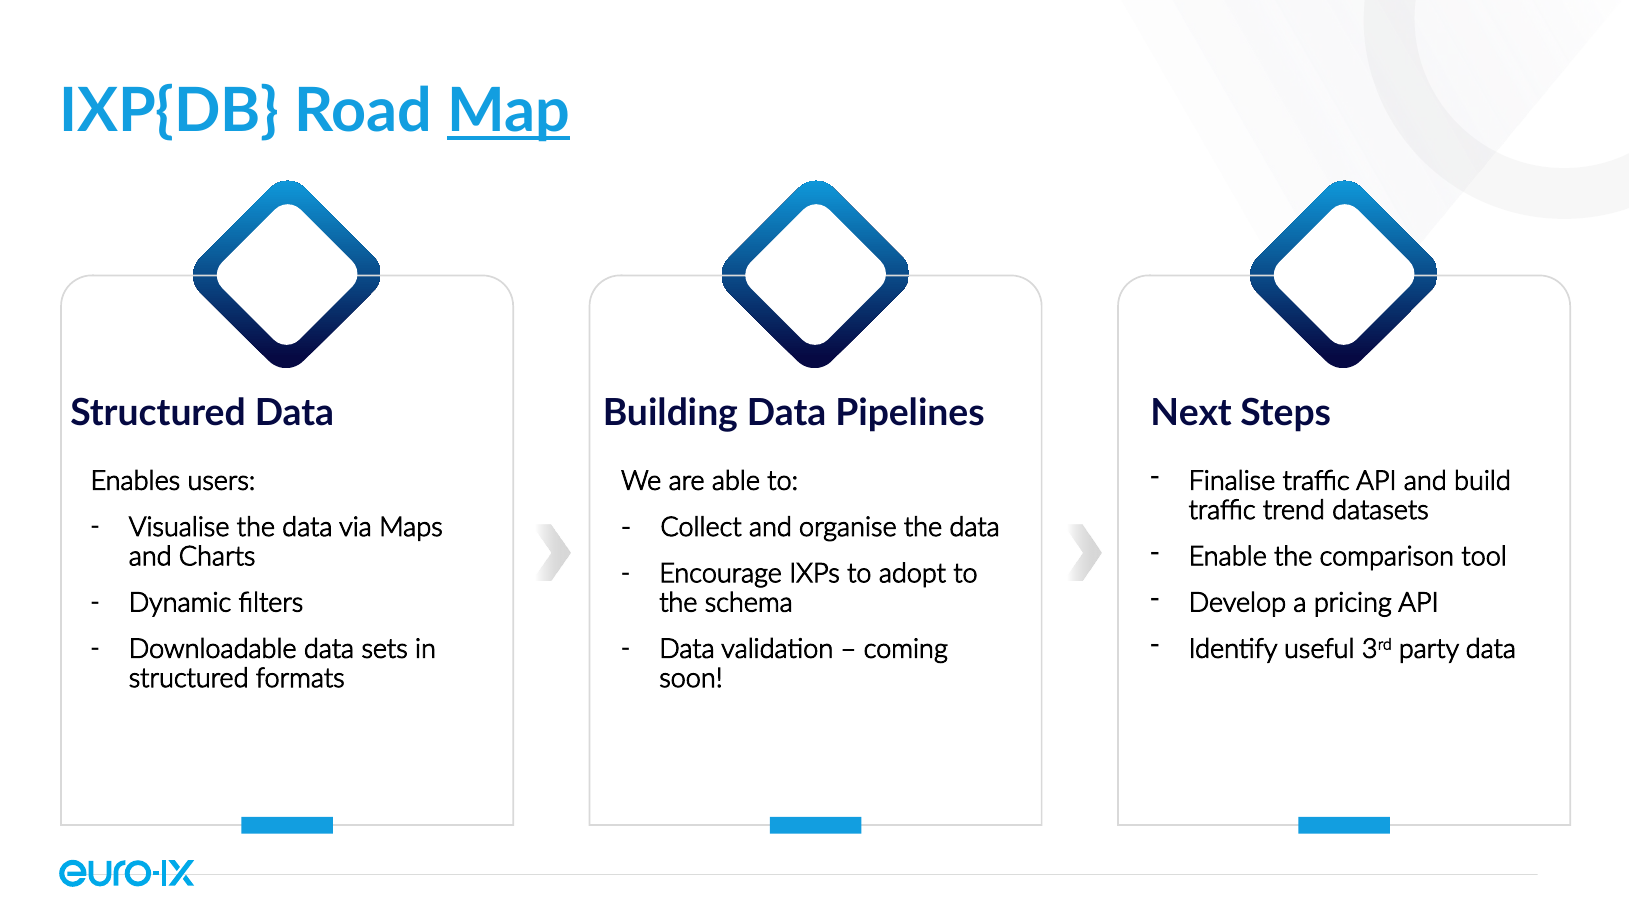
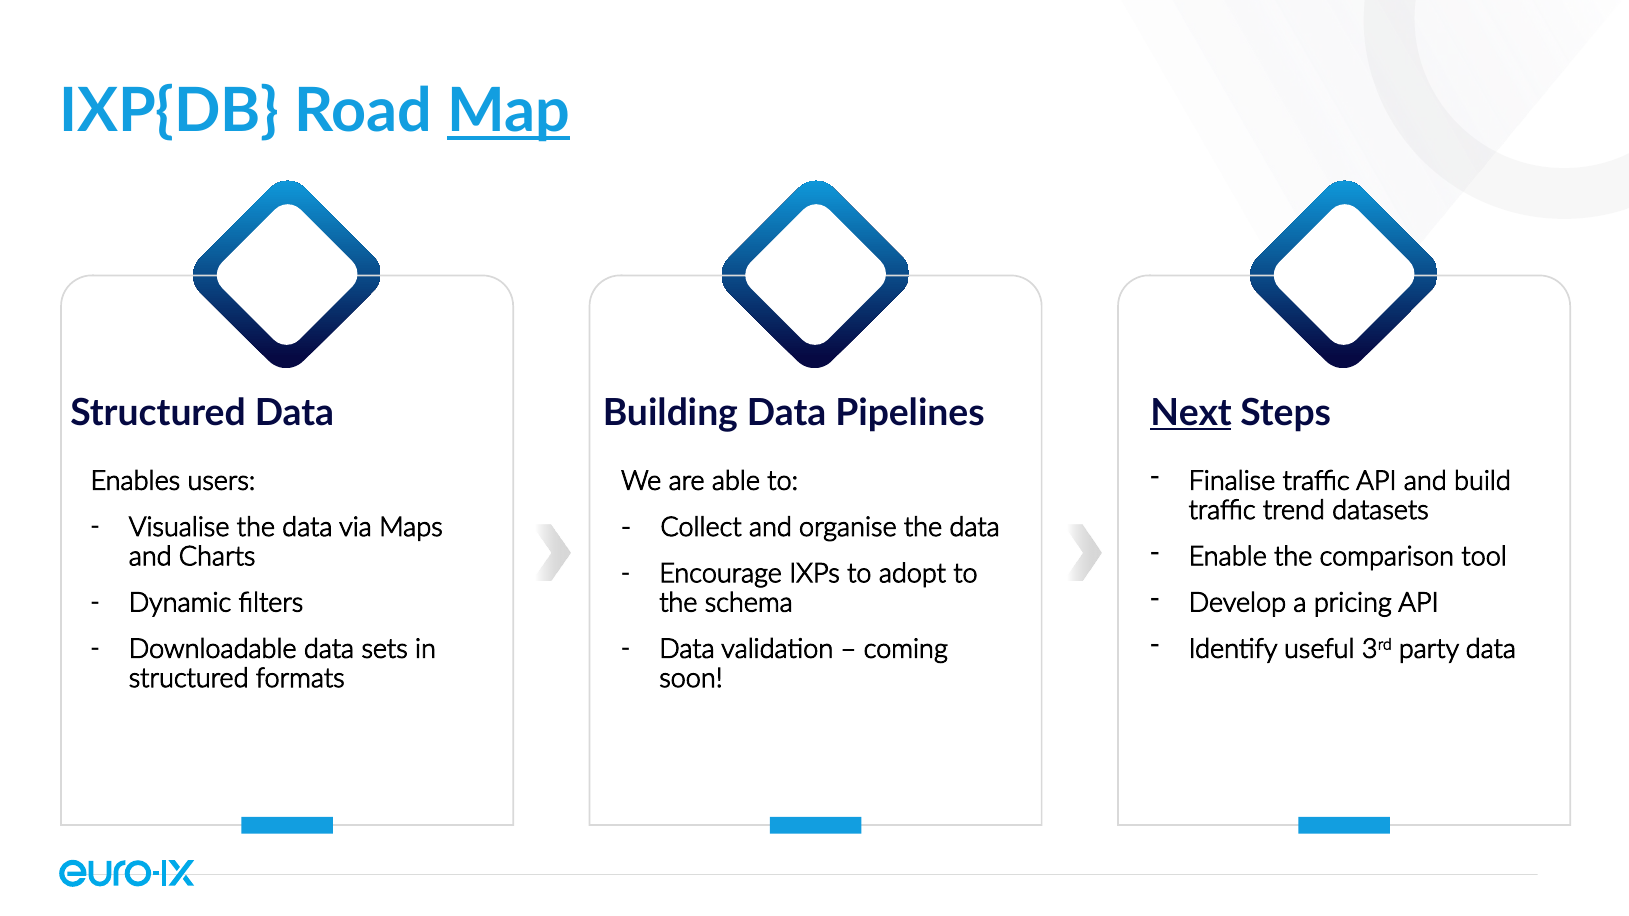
Next underline: none -> present (1191, 413)
